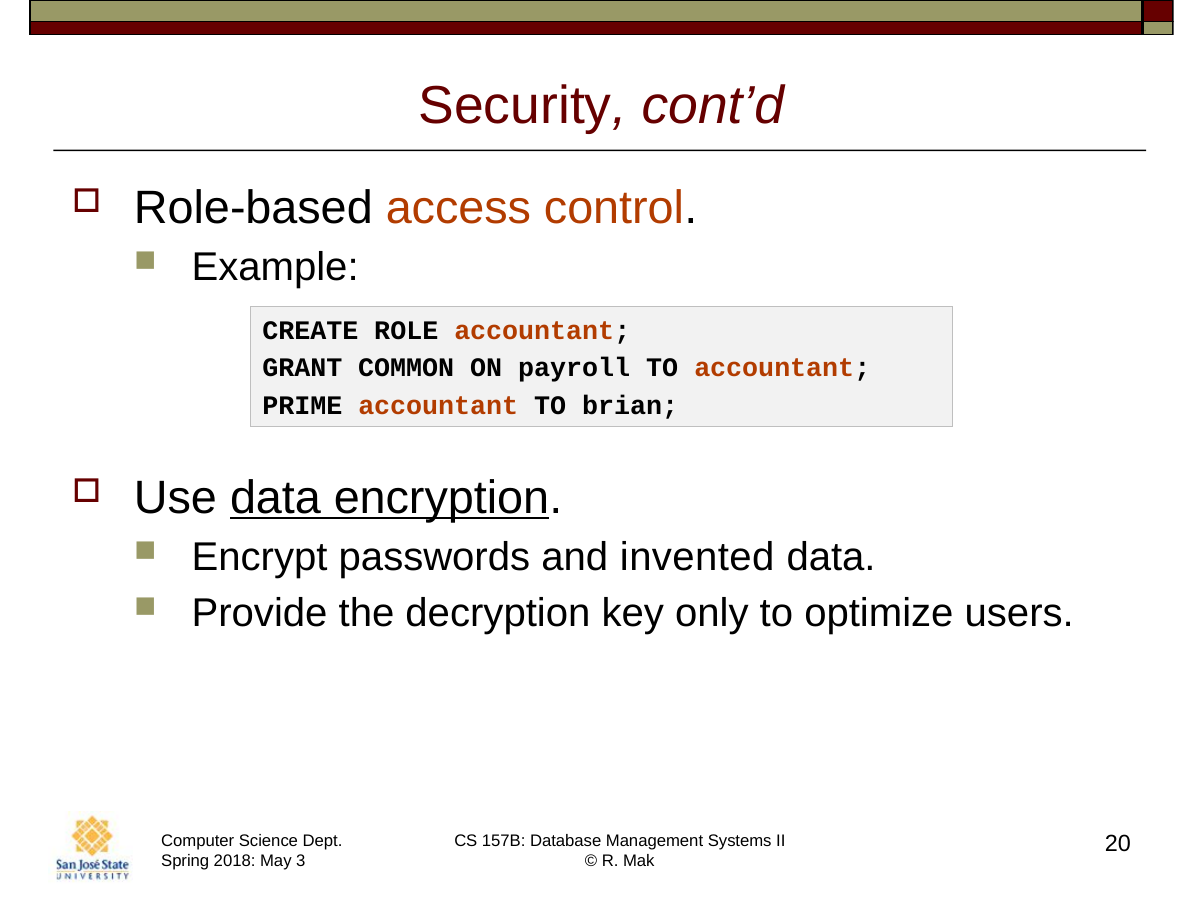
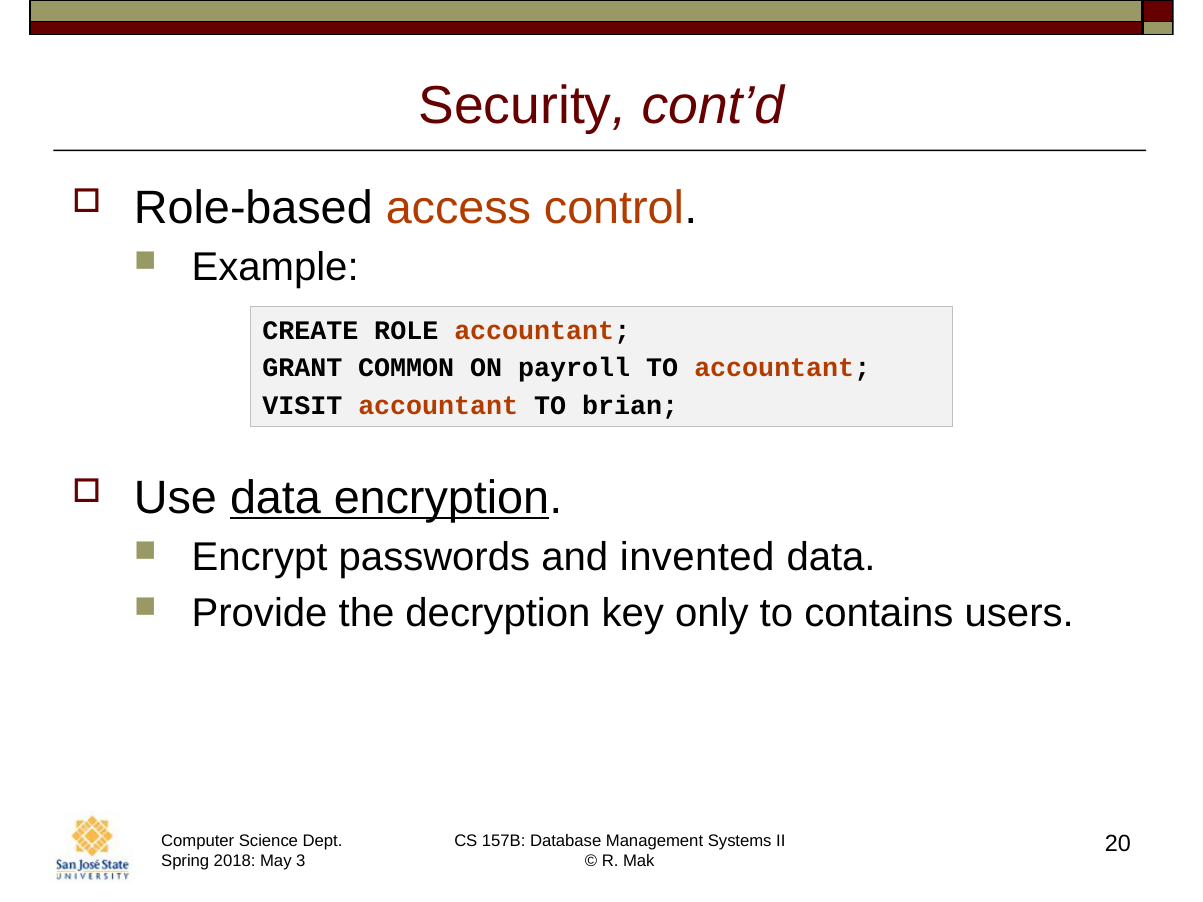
PRIME: PRIME -> VISIT (302, 405)
optimize: optimize -> contains (879, 614)
